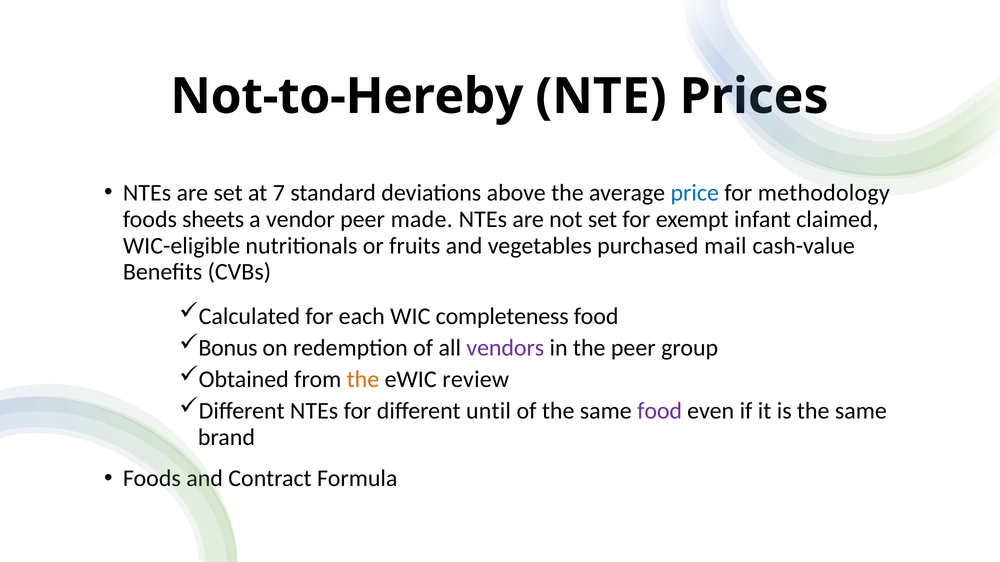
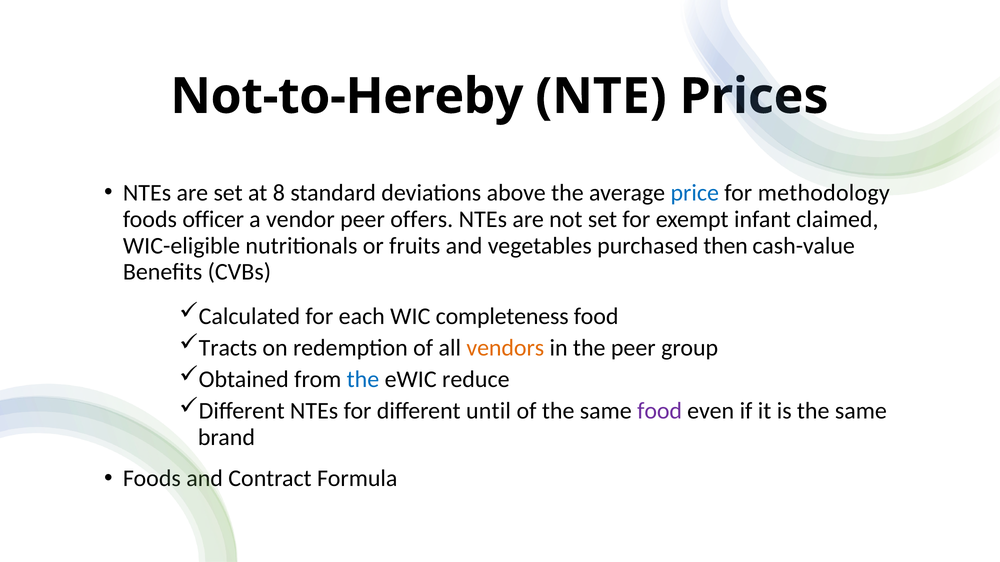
7: 7 -> 8 (279, 193)
sheets: sheets -> officer (213, 219)
made: made -> offers (422, 219)
mail: mail -> then (726, 246)
Bonus: Bonus -> Tracts (228, 348)
vendors colour: purple -> orange (505, 348)
the colour: orange -> blue (363, 380)
review: review -> reduce (476, 380)
